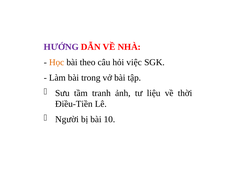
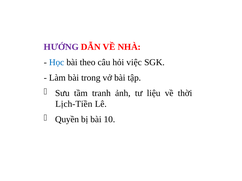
Học colour: orange -> blue (57, 62)
Điều-Tiền: Điều-Tiền -> Lịch-Tiền (74, 104)
Người: Người -> Quyền (67, 120)
